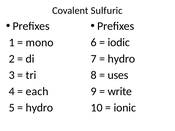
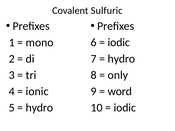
uses: uses -> only (118, 75)
each: each -> ionic (37, 92)
write: write -> word (120, 92)
ionic: ionic -> iodic (125, 108)
